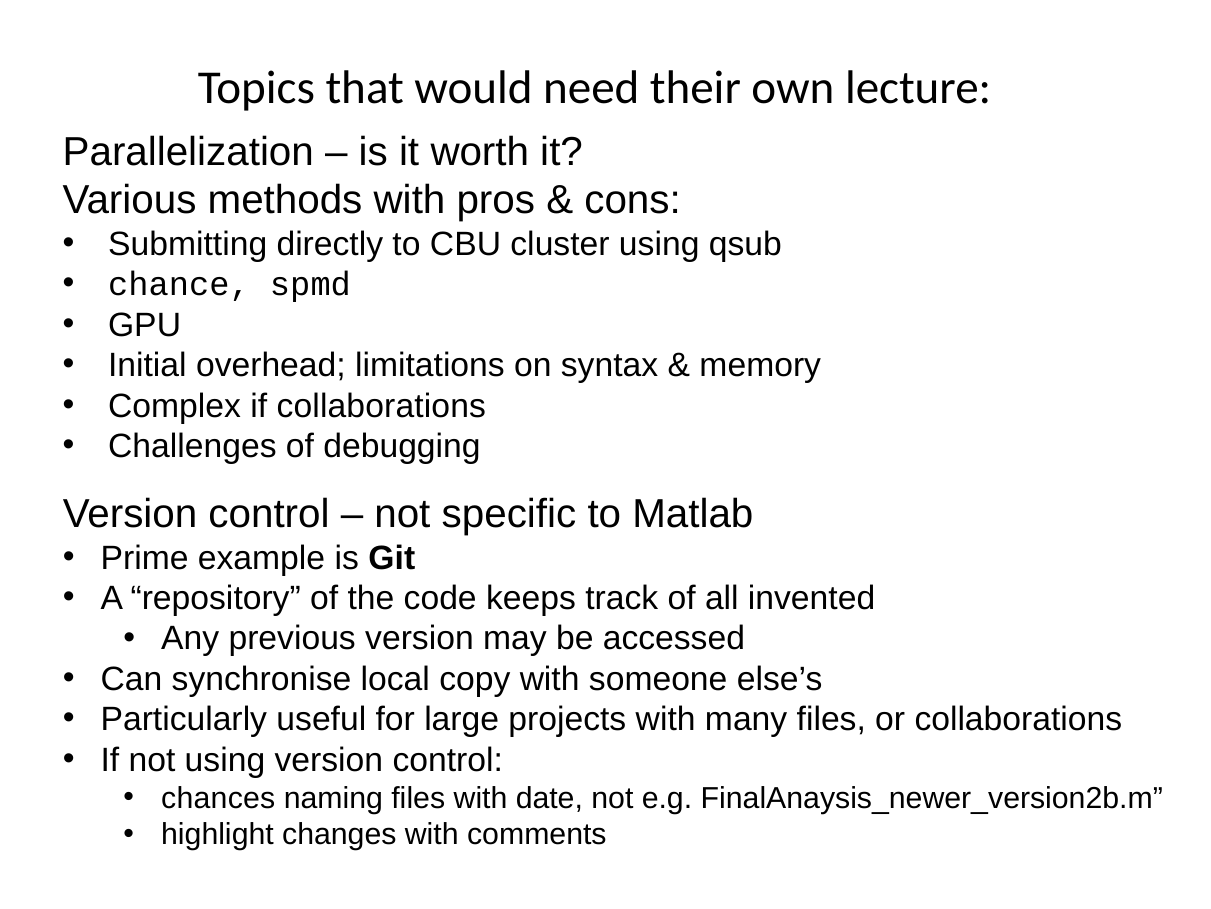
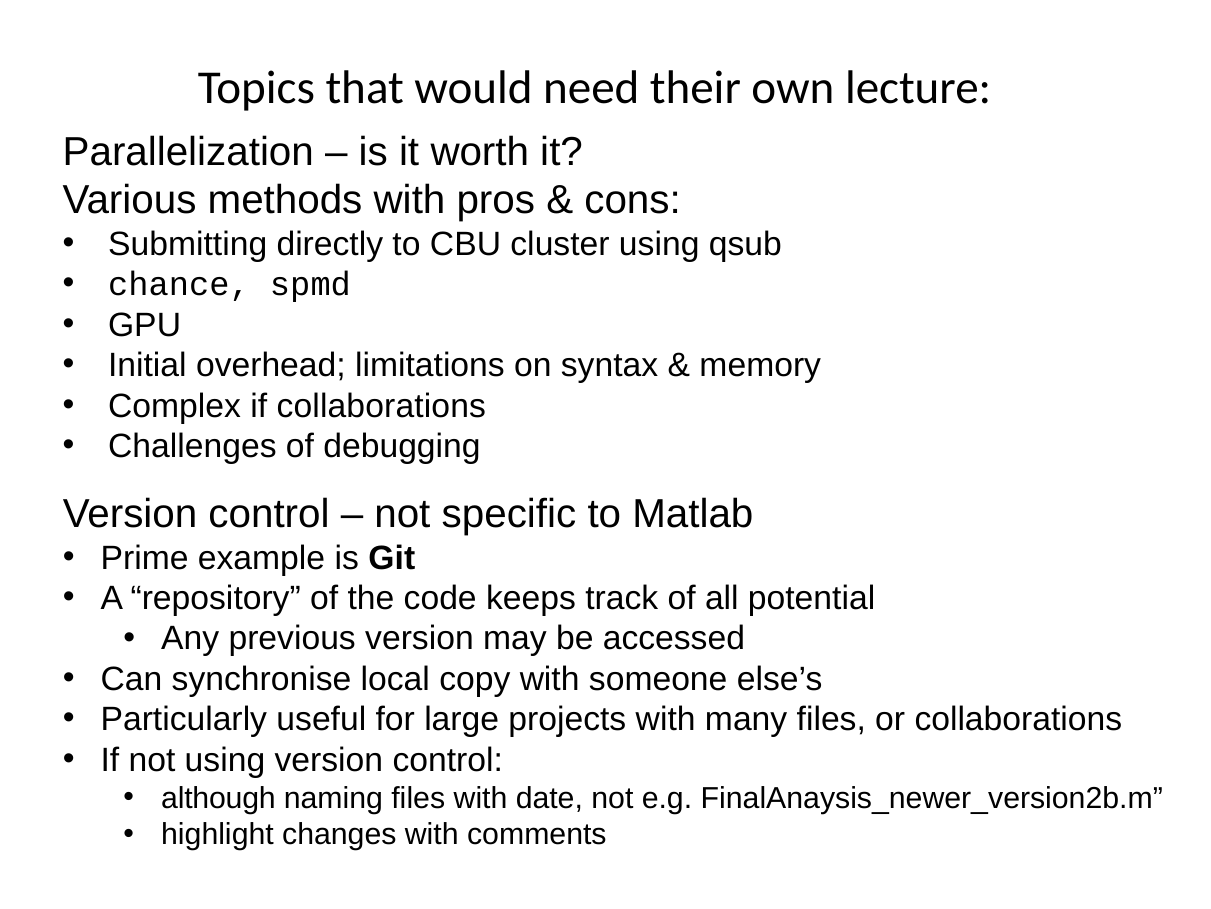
invented: invented -> potential (812, 598)
chances: chances -> although (218, 798)
